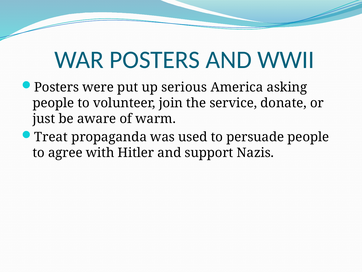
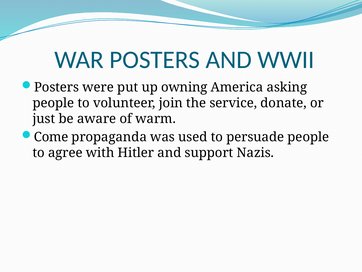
serious: serious -> owning (184, 87)
Treat: Treat -> Come (51, 137)
